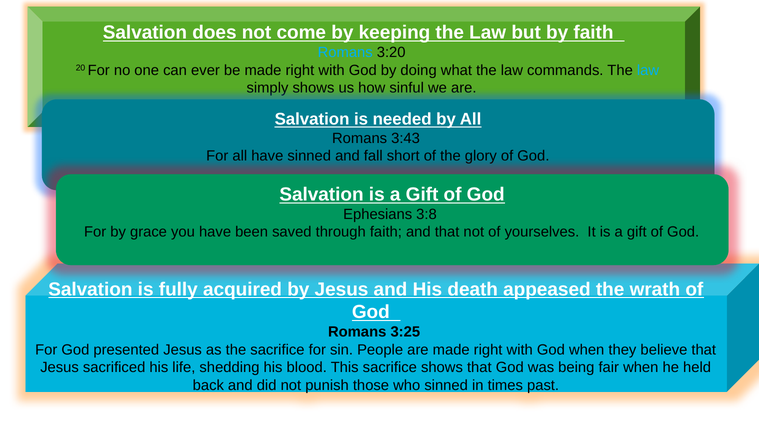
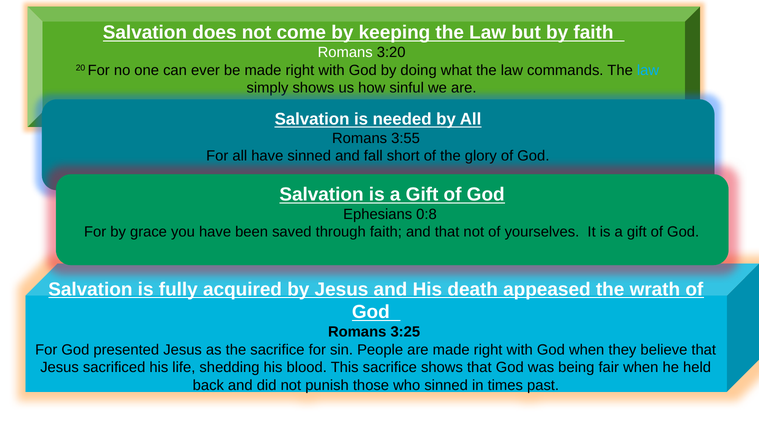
Romans colour: light blue -> white (345, 53)
3:43: 3:43 -> 3:55 (406, 138)
3:8: 3:8 -> 0:8 (427, 214)
